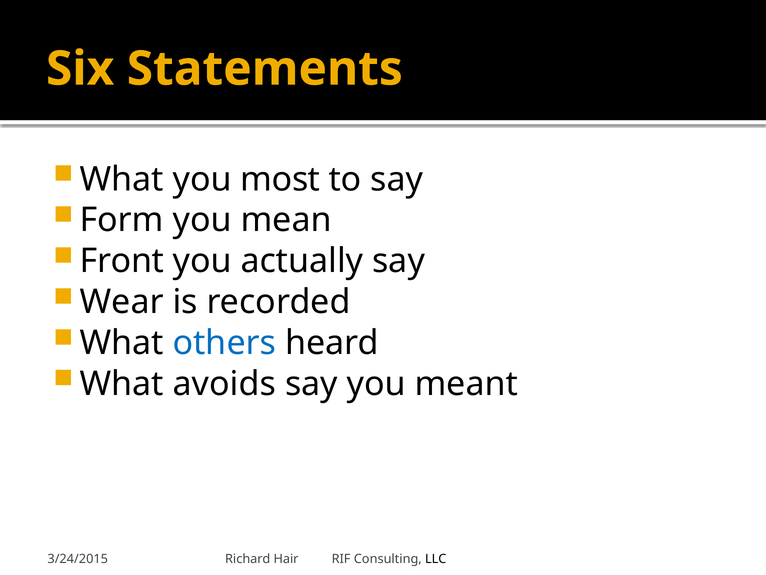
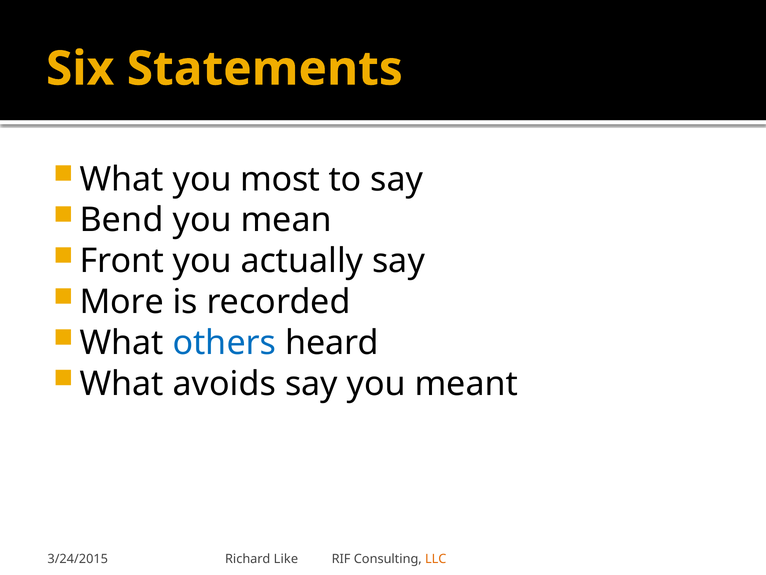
Form: Form -> Bend (122, 220)
Wear: Wear -> More (122, 302)
Hair: Hair -> Like (286, 559)
LLC colour: black -> orange (436, 559)
